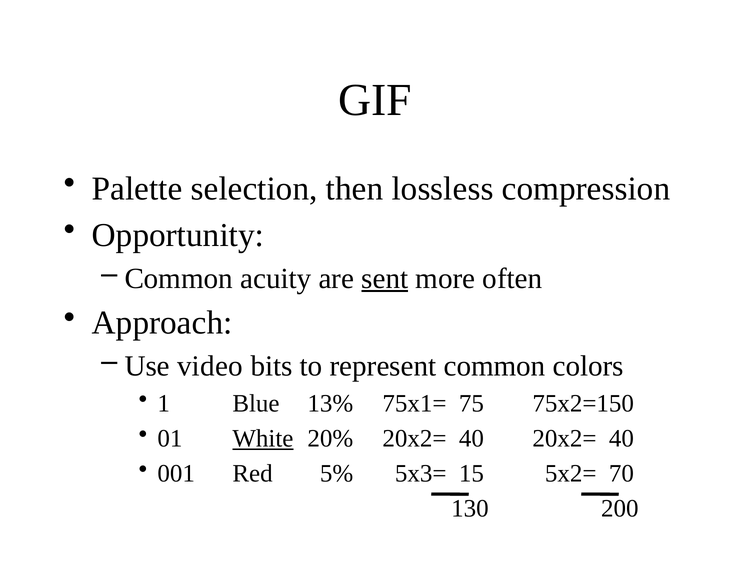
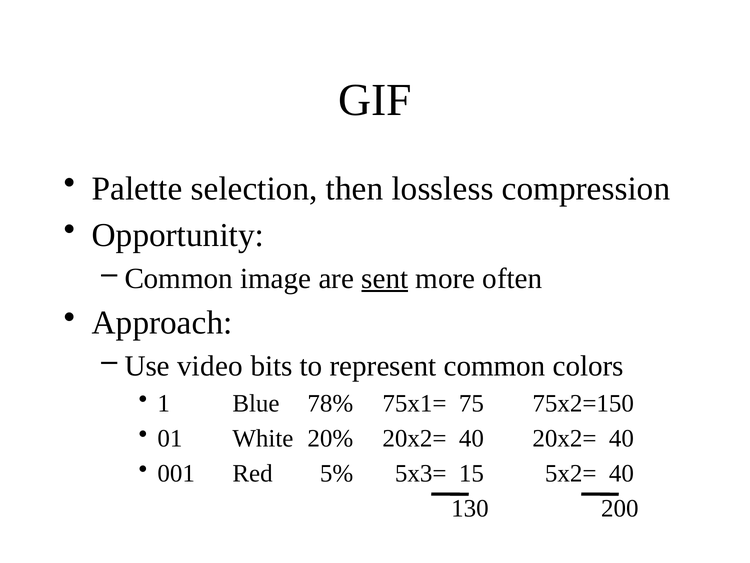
acuity: acuity -> image (276, 278)
13%: 13% -> 78% (330, 403)
White underline: present -> none (263, 438)
5x2= 70: 70 -> 40 (621, 473)
